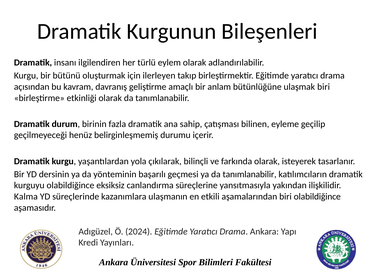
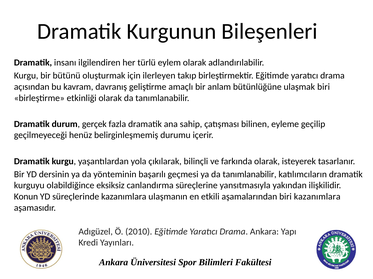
birinin: birinin -> gerçek (94, 124)
Kalma: Kalma -> Konun (26, 197)
biri olabildiğince: olabildiğince -> kazanımlara (317, 197)
2024: 2024 -> 2010 (139, 232)
